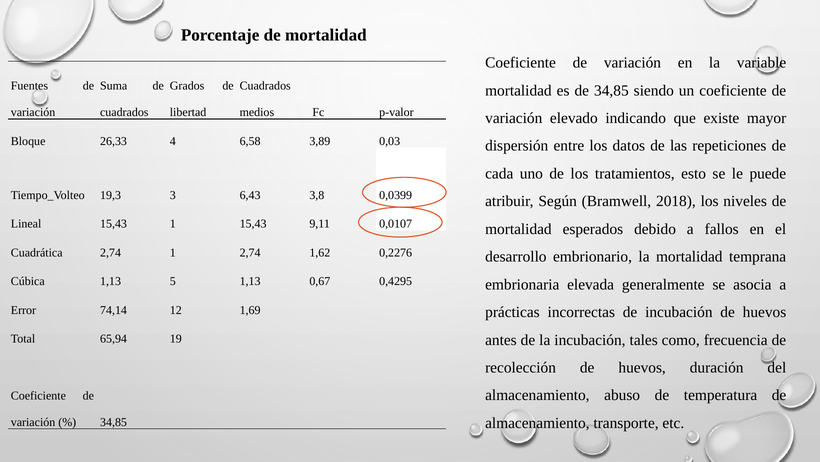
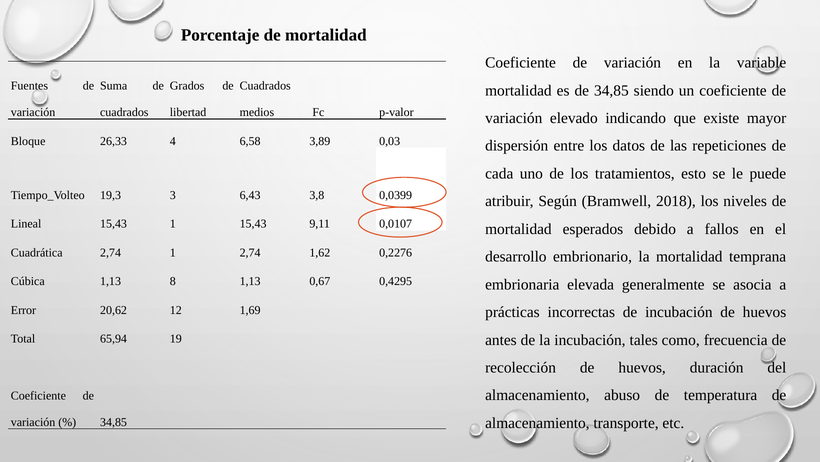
5: 5 -> 8 (173, 281)
74,14: 74,14 -> 20,62 (114, 310)
